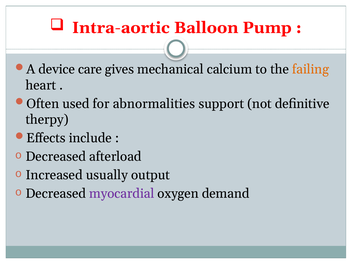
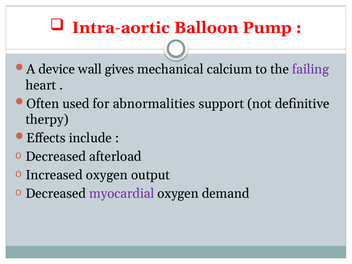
care: care -> wall (90, 69)
failing colour: orange -> purple (311, 69)
Increased usually: usually -> oxygen (107, 175)
